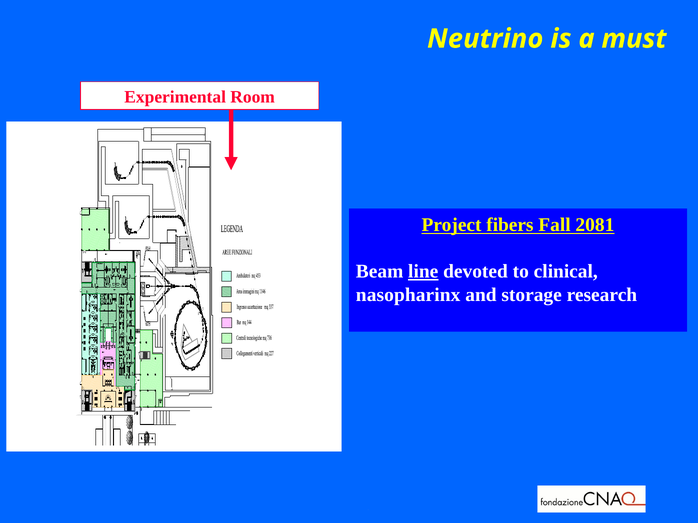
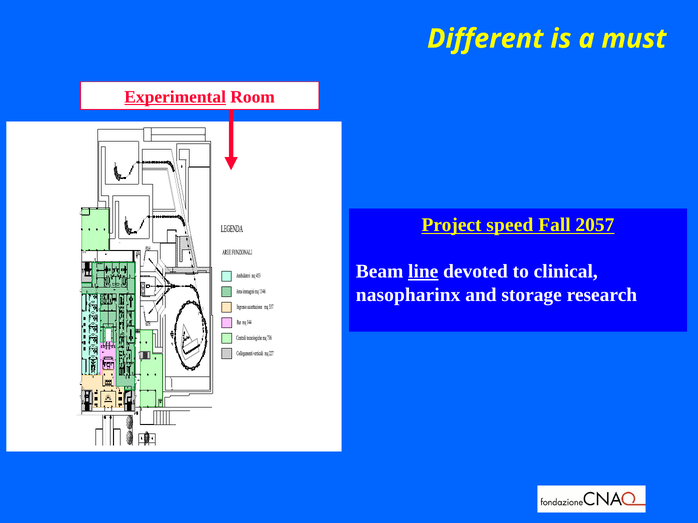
Neutrino: Neutrino -> Different (485, 39)
Experimental underline: none -> present (175, 97)
fibers: fibers -> speed (510, 225)
2081: 2081 -> 2057 (595, 225)
